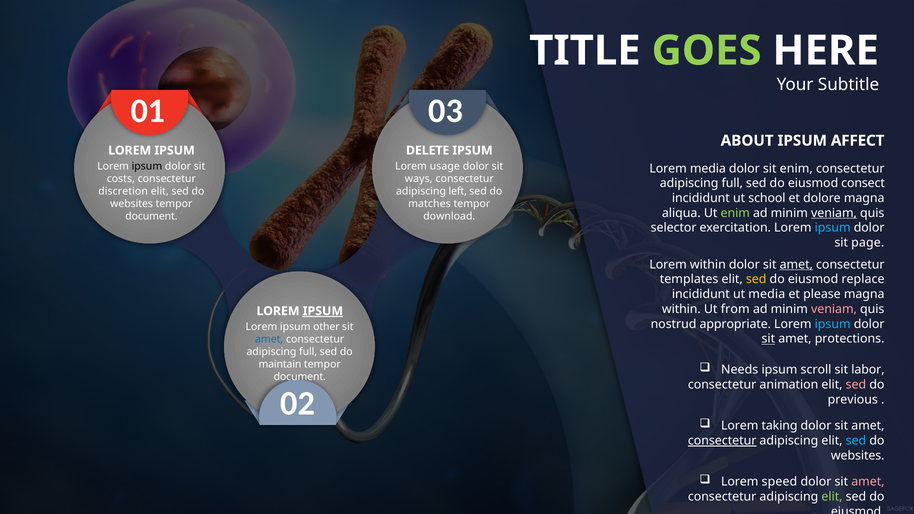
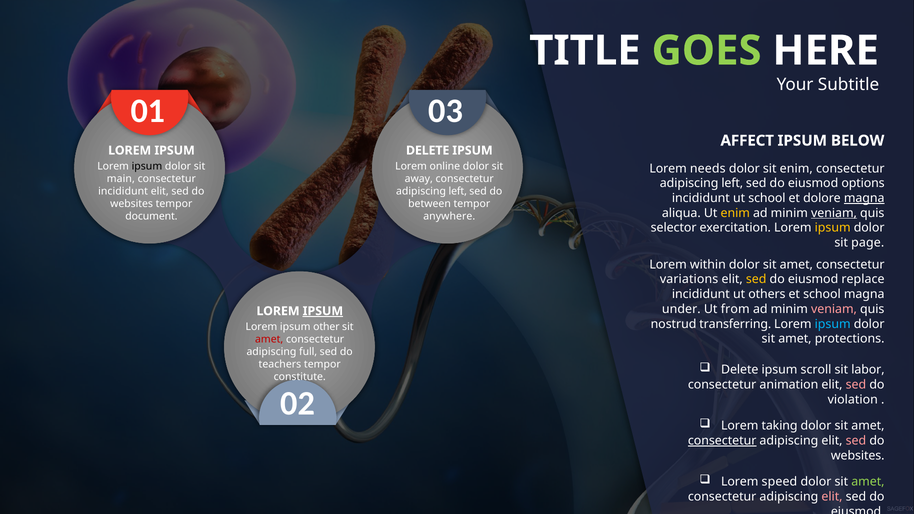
ABOUT: ABOUT -> AFFECT (747, 141)
AFFECT: AFFECT -> BELOW (858, 141)
usage: usage -> online (445, 166)
Lorem media: media -> needs (708, 168)
costs: costs -> main (121, 179)
ways: ways -> away (419, 179)
full: full -> left (732, 183)
consect: consect -> options (863, 183)
discretion: discretion -> incididunt (123, 191)
magna underline: none -> present (864, 198)
matches: matches -> between (430, 204)
enim colour: light green -> yellow (735, 213)
download: download -> anywhere (449, 216)
ipsum colour: light blue -> yellow (833, 228)
amet underline: present -> none (796, 265)
templates: templates -> variations (689, 279)
ut media: media -> others (767, 294)
et please: please -> school (822, 294)
within: within -> under (681, 309)
appropriate: appropriate -> transferring (735, 324)
sit underline: present -> none (768, 339)
amet colour: blue -> red (269, 339)
maintain: maintain -> teachers (280, 365)
Needs: Needs -> Delete (740, 370)
document: document -> constitute (300, 377)
previous: previous -> violation (853, 400)
sed colour: light blue -> pink (856, 441)
amet colour: pink -> light green (868, 482)
elit colour: light green -> pink (832, 497)
